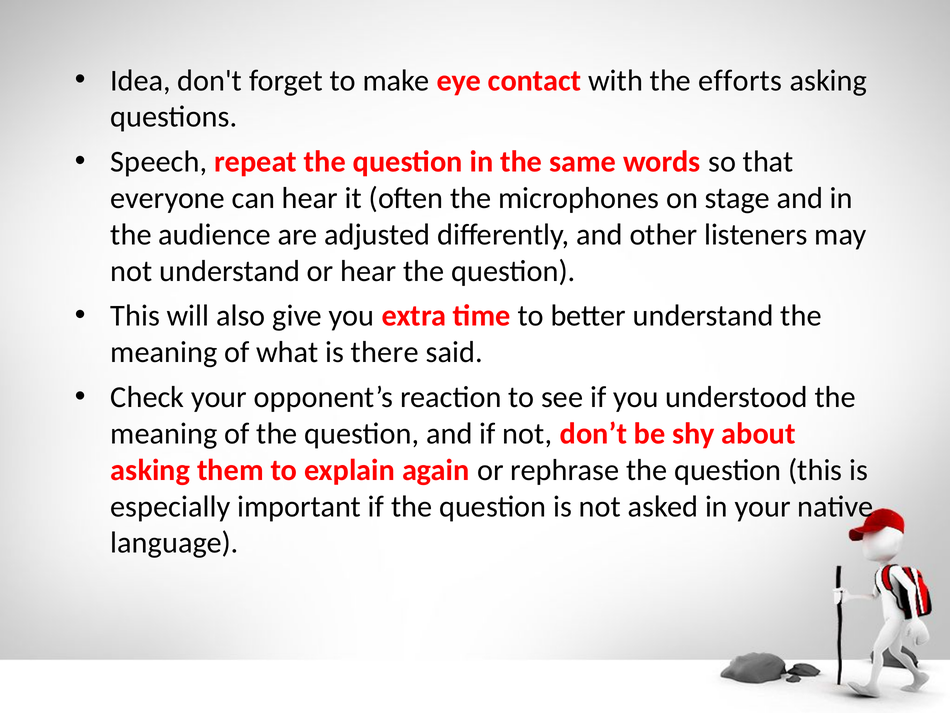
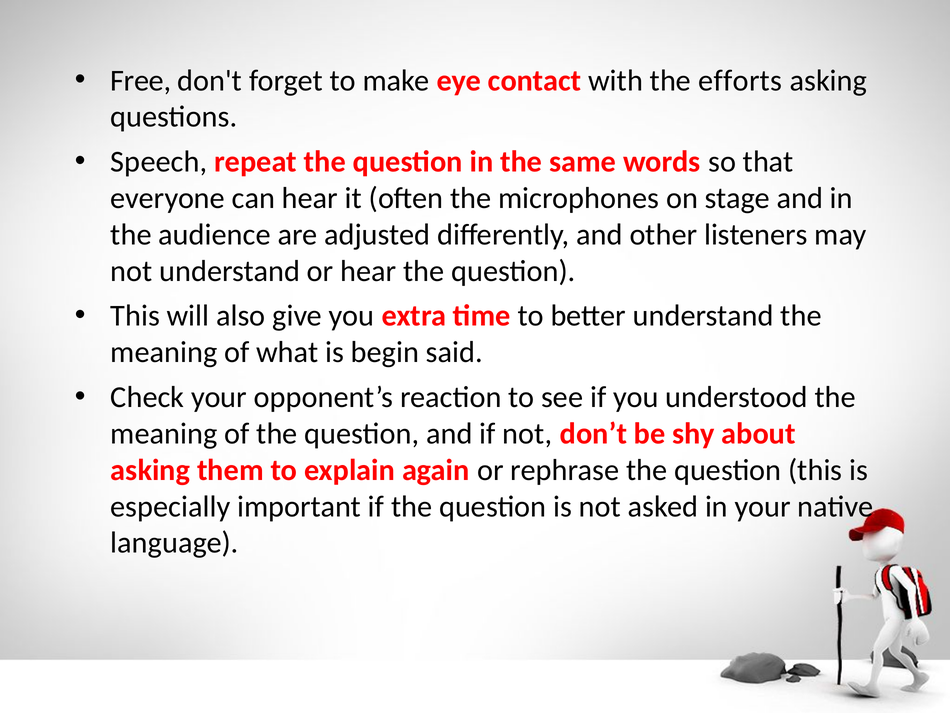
Idea: Idea -> Free (141, 81)
there: there -> begin (385, 352)
